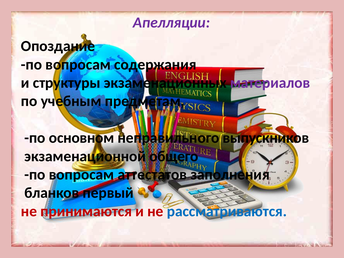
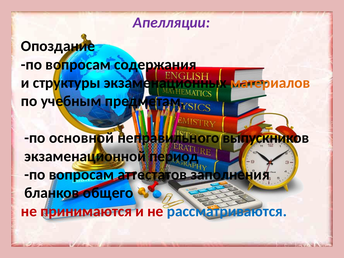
материалов colour: purple -> orange (270, 83)
основном: основном -> основной (81, 138)
общего: общего -> период (174, 156)
первый: первый -> общего (108, 193)
